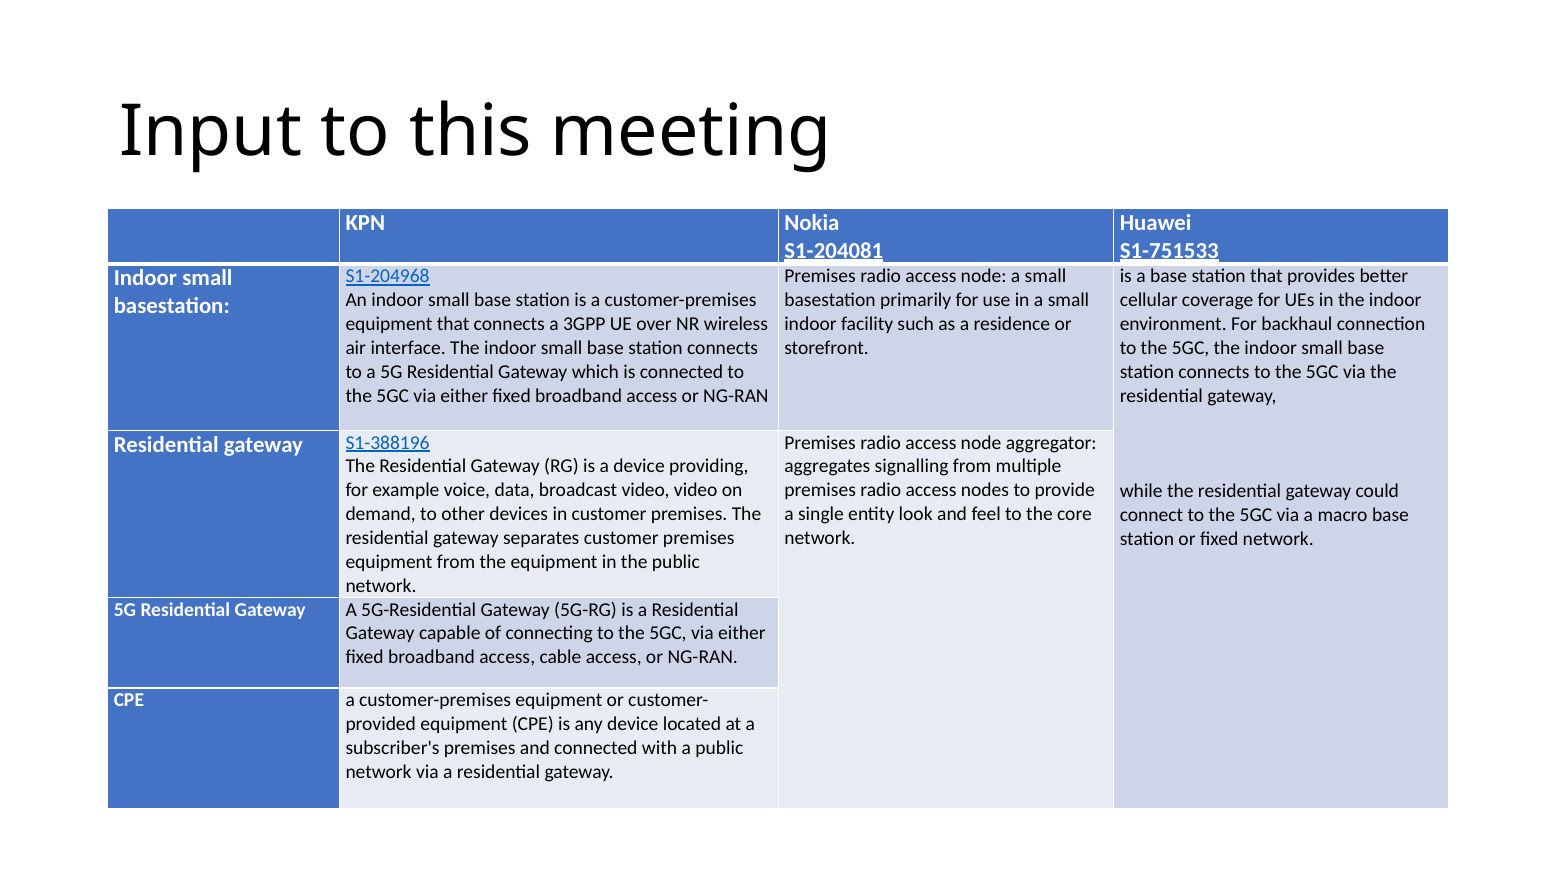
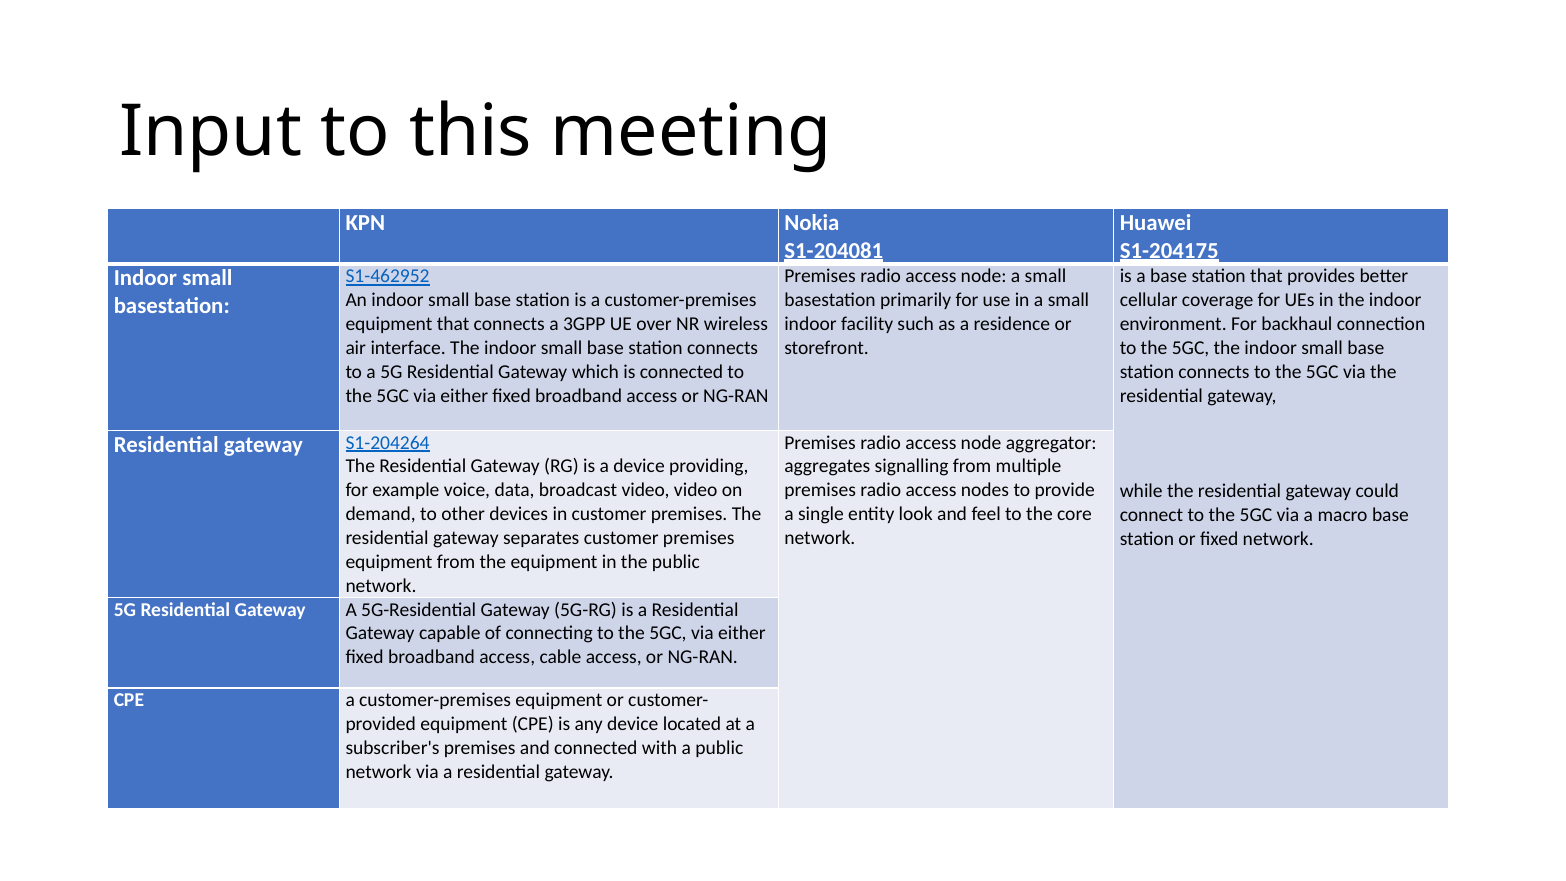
S1-751533: S1-751533 -> S1-204175 (1169, 251)
S1-204968: S1-204968 -> S1-462952 (388, 276)
S1-388196: S1-388196 -> S1-204264 (388, 442)
